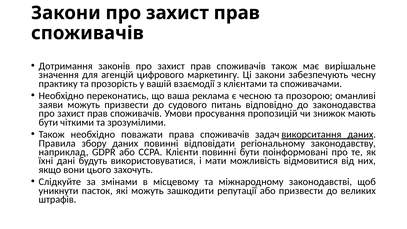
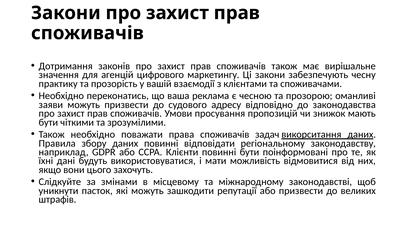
питань: питань -> адресу (226, 105)
